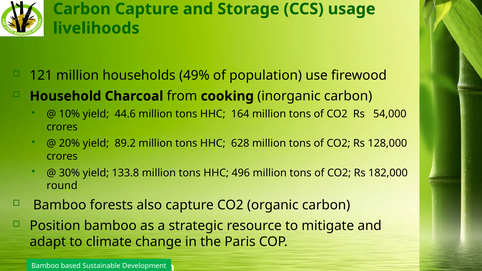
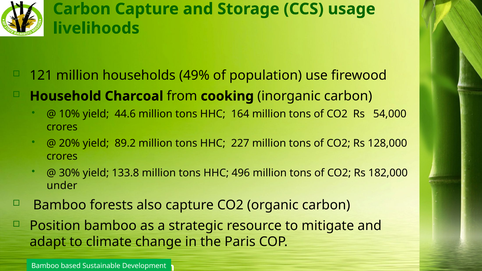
628: 628 -> 227 (240, 144)
round: round -> under (62, 186)
